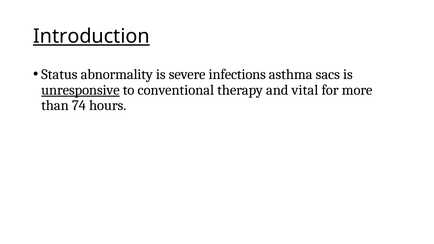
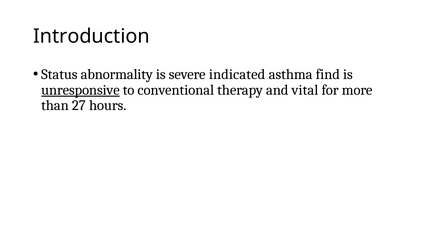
Introduction underline: present -> none (91, 36)
infections: infections -> indicated (237, 74)
sacs: sacs -> find (328, 74)
74: 74 -> 27 (79, 106)
